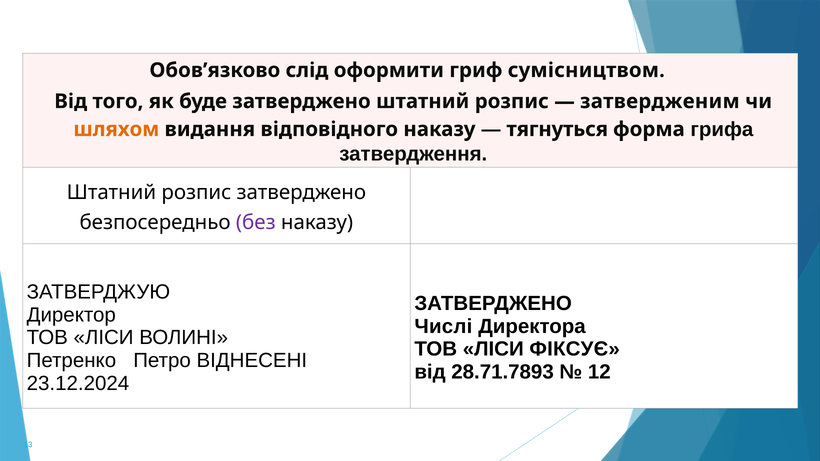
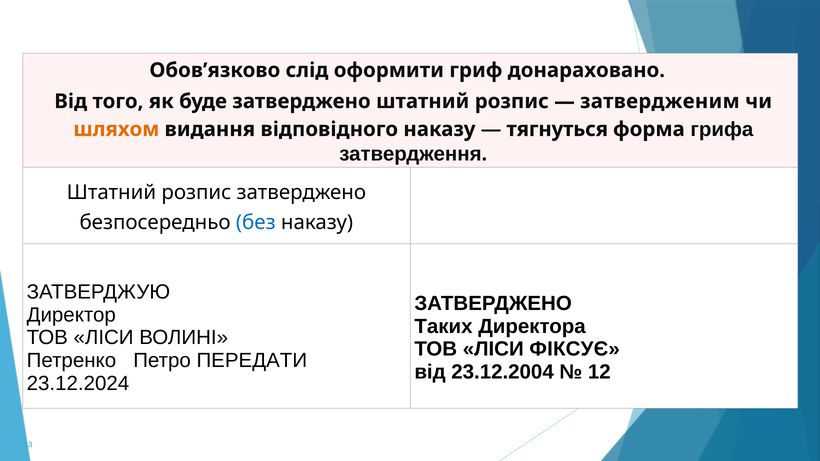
сумісництвом: сумісництвом -> донараховано (586, 70)
без colour: purple -> blue (256, 223)
Числі: Числі -> Таких (443, 326)
ВІДНЕСЕНІ: ВІДНЕСЕНІ -> ПЕРЕДАТИ (252, 361)
28.71.7893: 28.71.7893 -> 23.12.2004 (503, 372)
